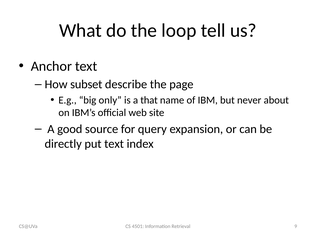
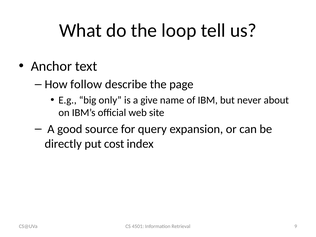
subset: subset -> follow (86, 84)
that: that -> give (149, 100)
put text: text -> cost (114, 144)
